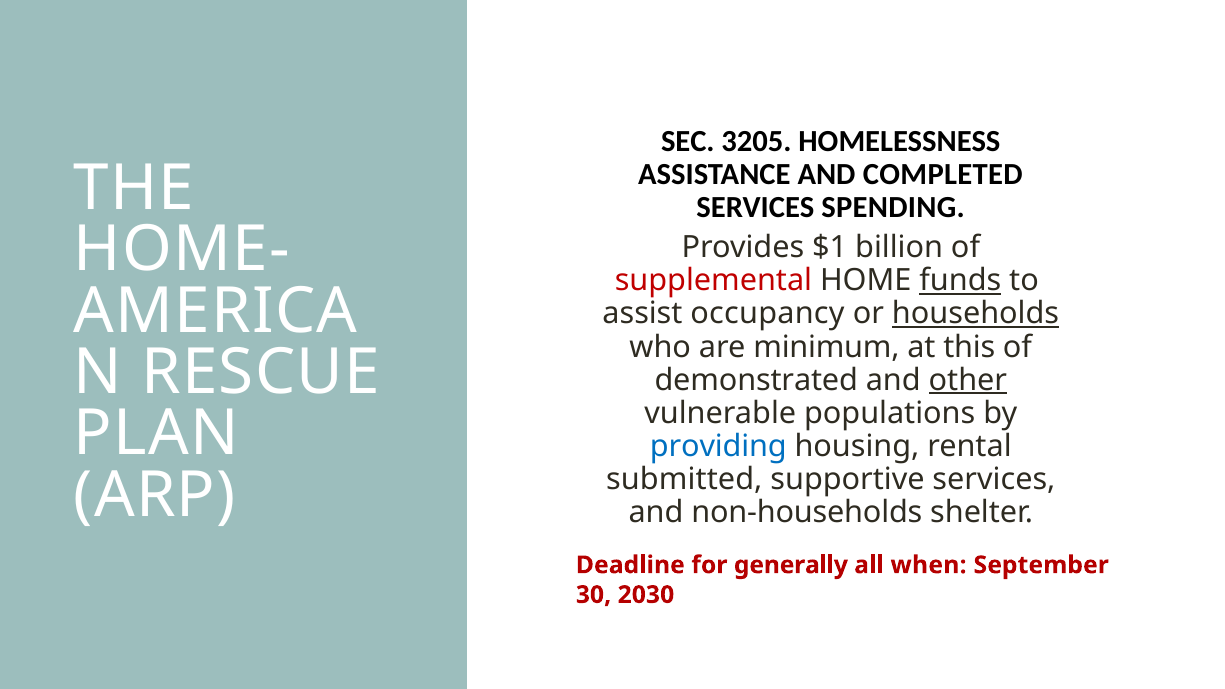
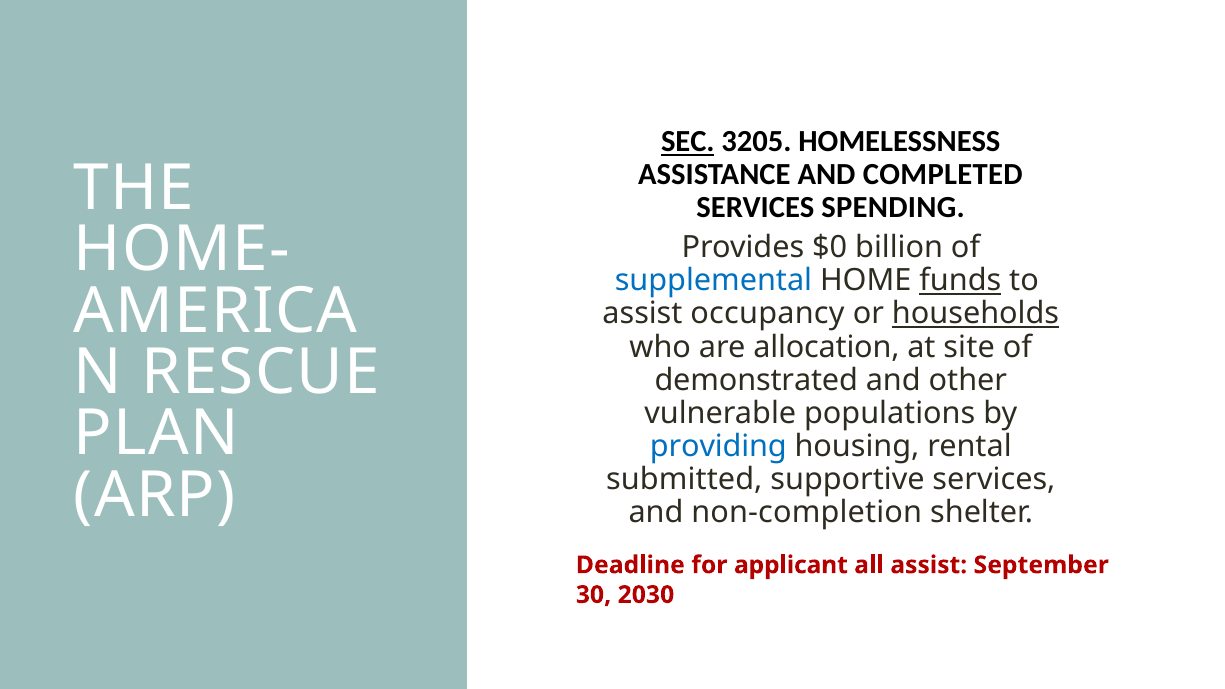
SEC underline: none -> present (688, 142)
$1: $1 -> $0 (830, 248)
supplemental colour: red -> blue (713, 281)
minimum: minimum -> allocation (826, 347)
this: this -> site (969, 347)
other underline: present -> none (968, 380)
non-households: non-households -> non-completion (807, 512)
generally: generally -> applicant (791, 565)
all when: when -> assist (929, 565)
